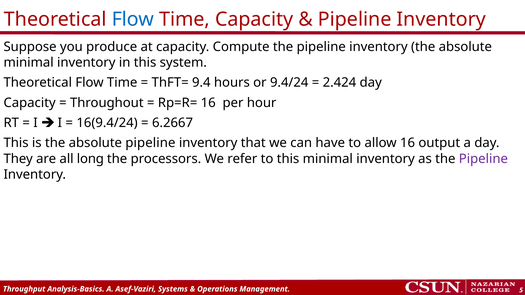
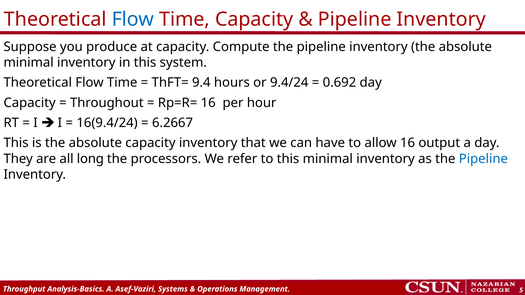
2.424: 2.424 -> 0.692 (339, 83)
absolute pipeline: pipeline -> capacity (150, 143)
Pipeline colour: purple -> blue (483, 159)
